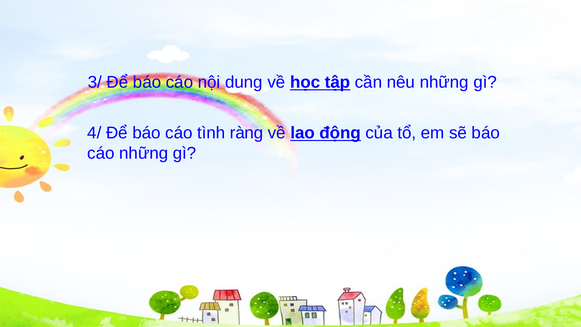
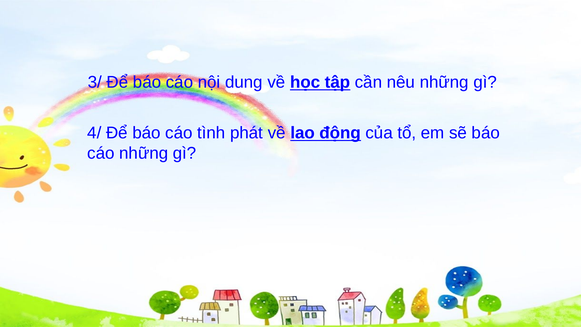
ràng: ràng -> phát (247, 133)
